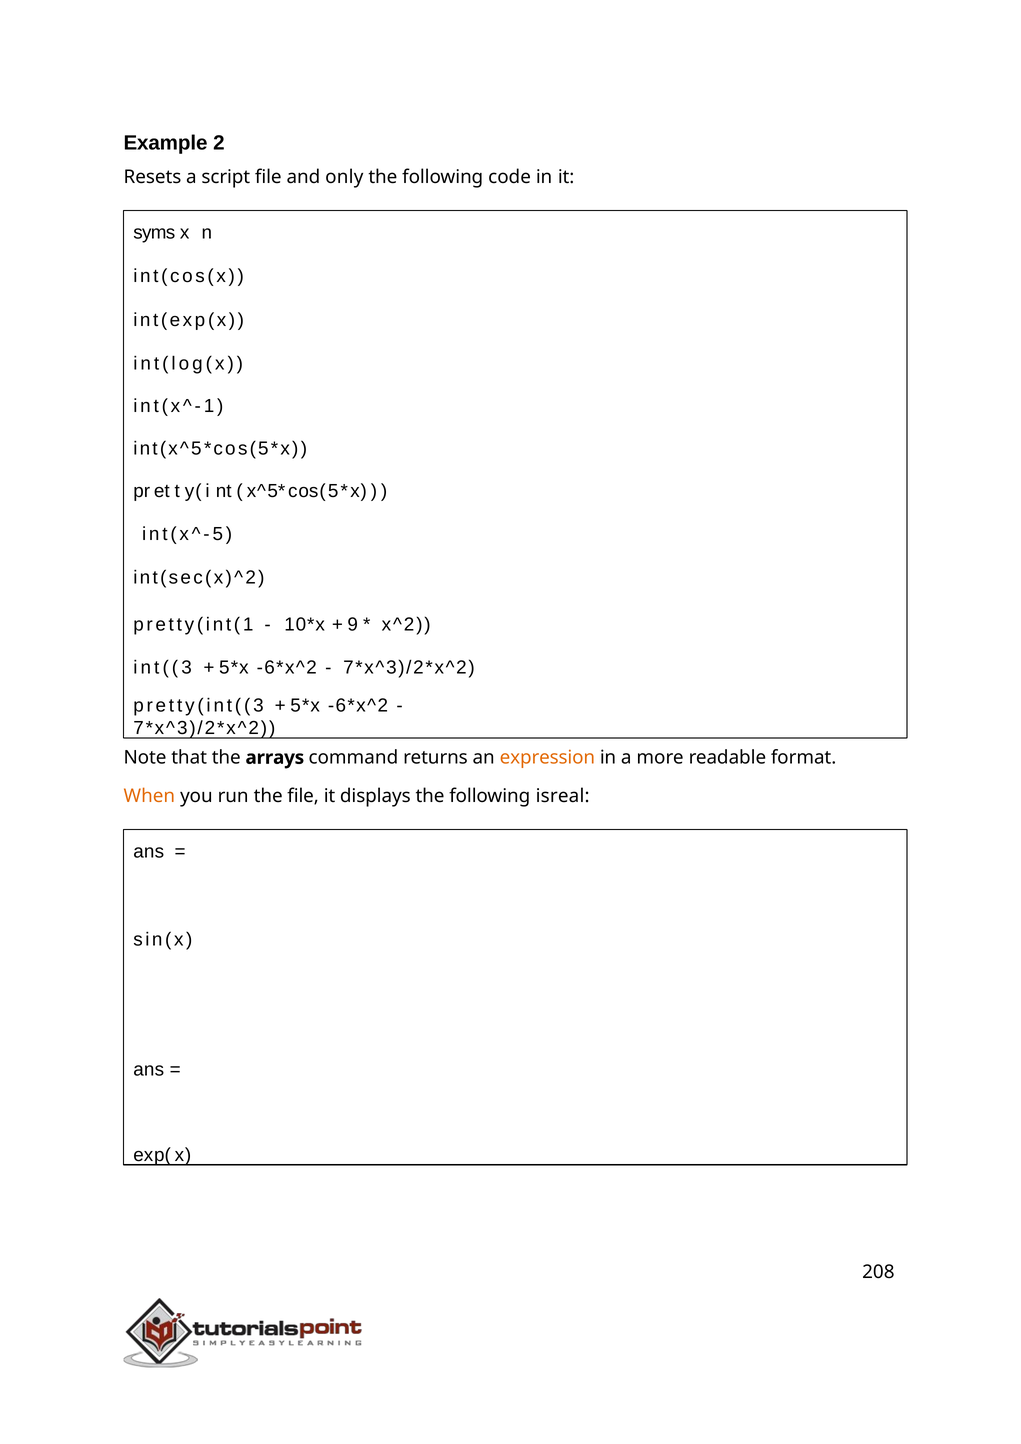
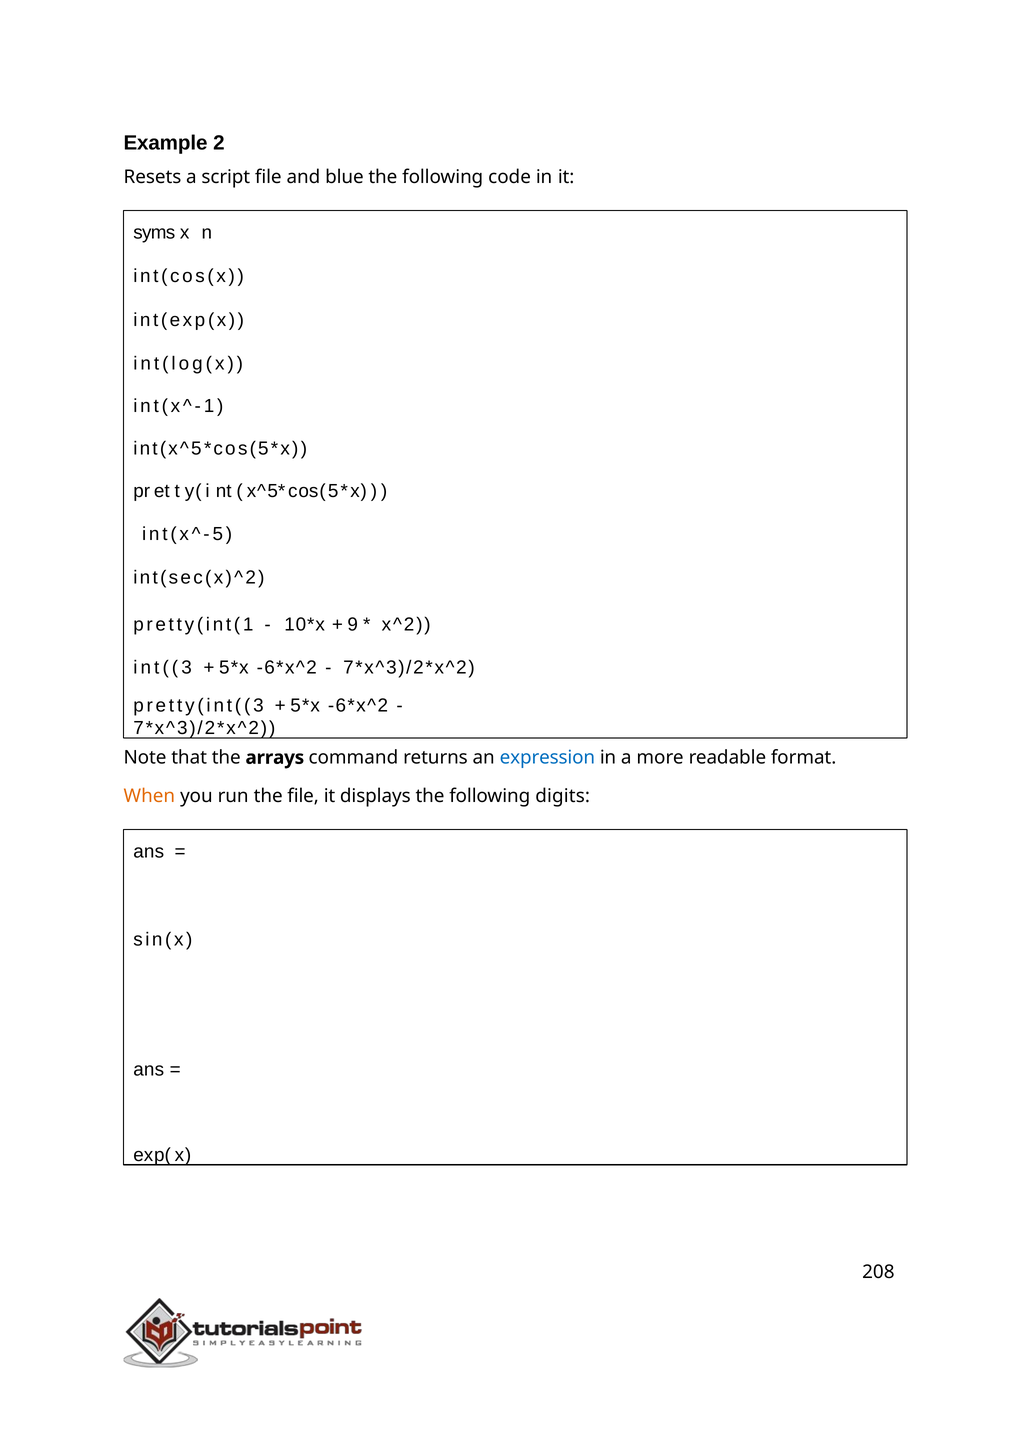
only: only -> blue (344, 177)
expression colour: orange -> blue (547, 758)
isreal: isreal -> digits (563, 797)
